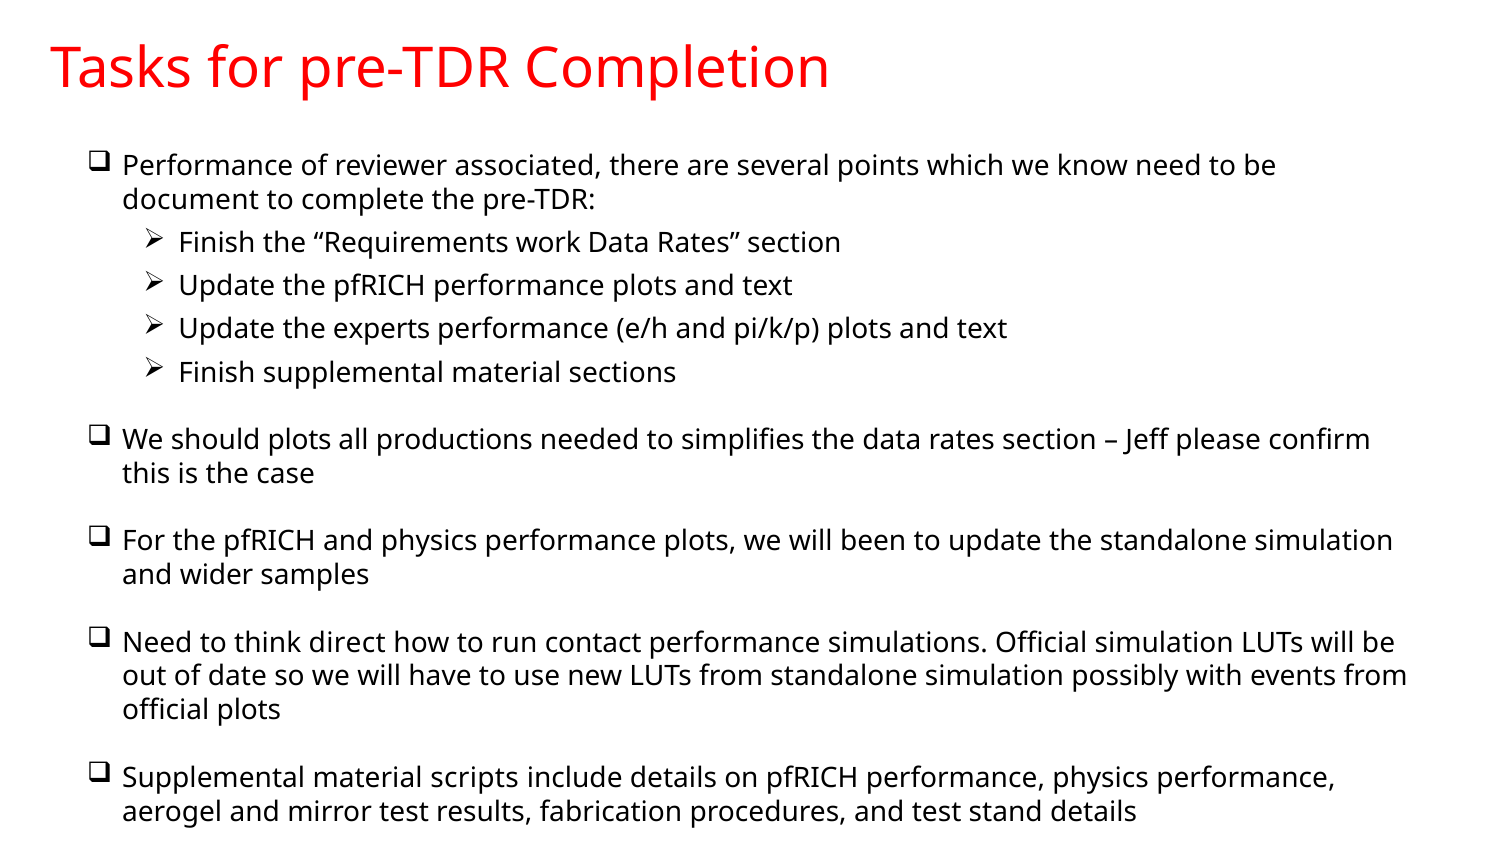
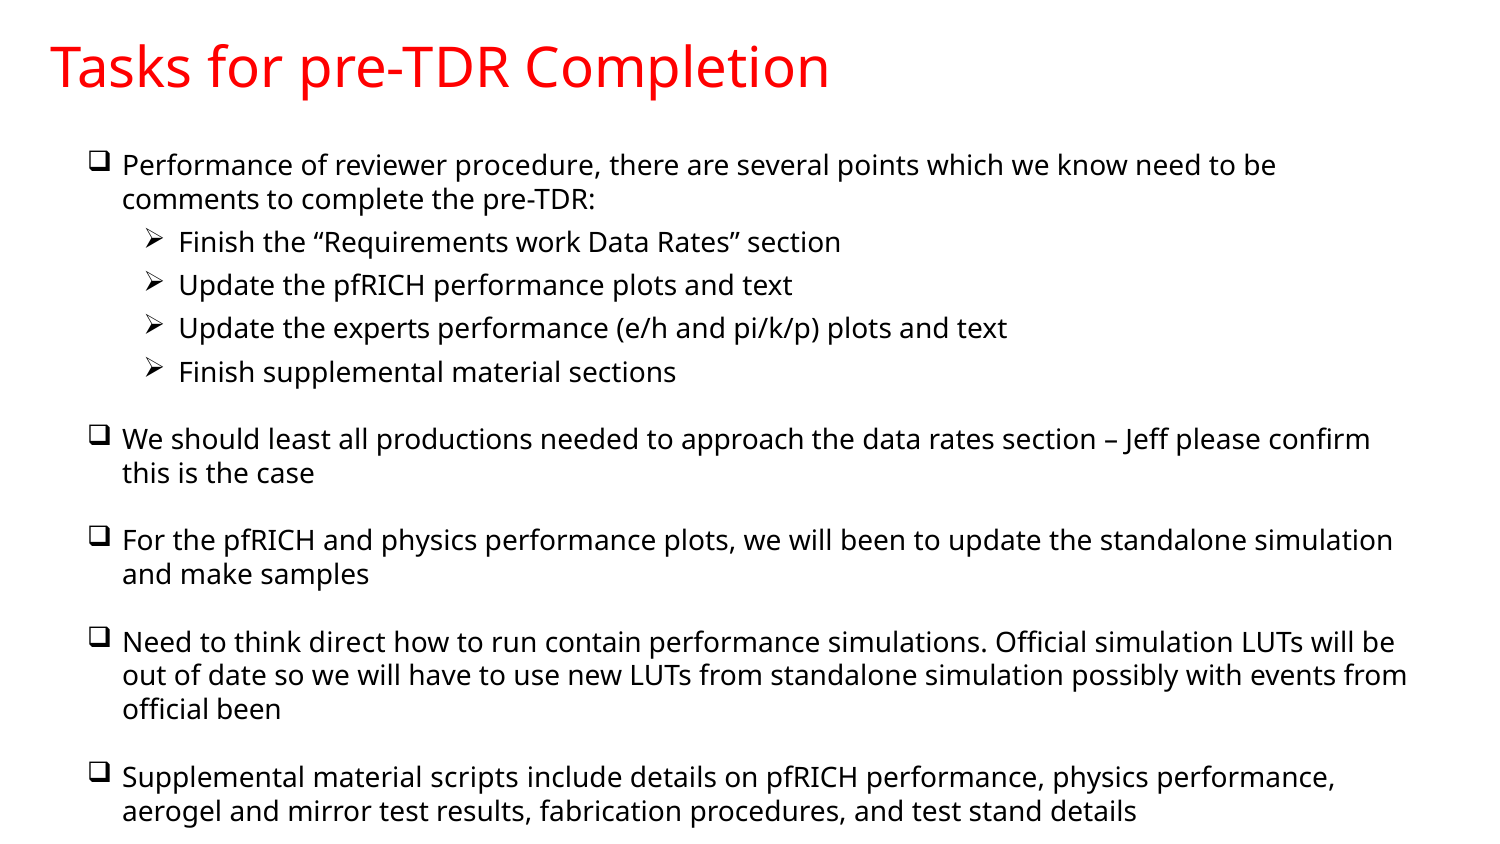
associated: associated -> procedure (528, 166)
document: document -> comments (191, 200)
should plots: plots -> least (299, 440)
simplifies: simplifies -> approach (743, 440)
wider: wider -> make (217, 575)
contact: contact -> contain (593, 643)
official plots: plots -> been (249, 710)
